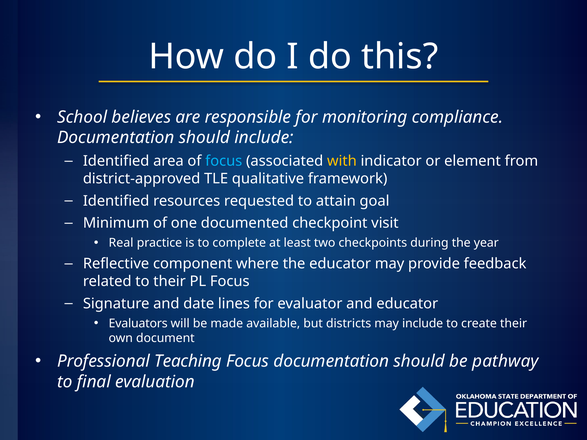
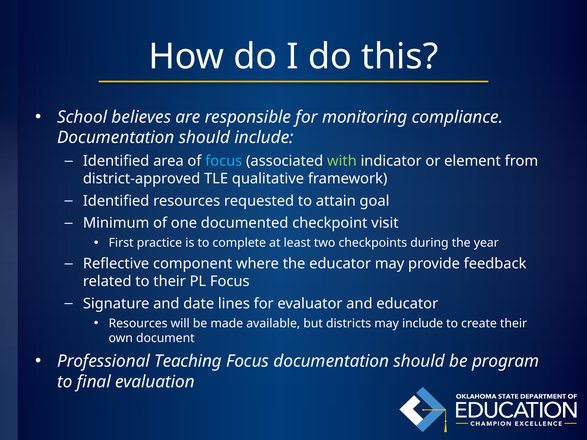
with colour: yellow -> light green (342, 161)
Real: Real -> First (121, 243)
Evaluators: Evaluators -> Resources (138, 324)
pathway: pathway -> program (506, 361)
